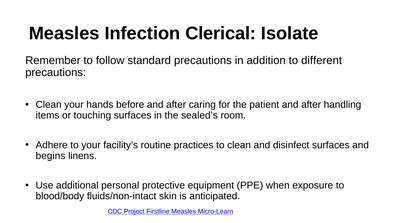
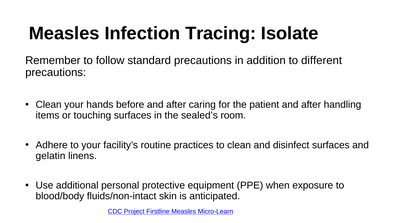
Clerical: Clerical -> Tracing (221, 33)
begins: begins -> gelatin (51, 156)
